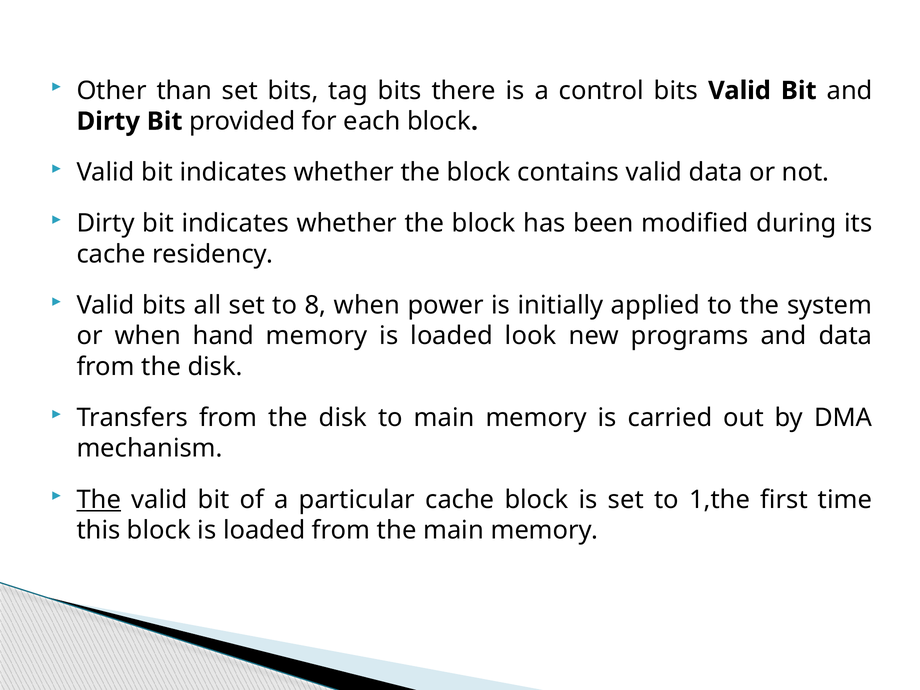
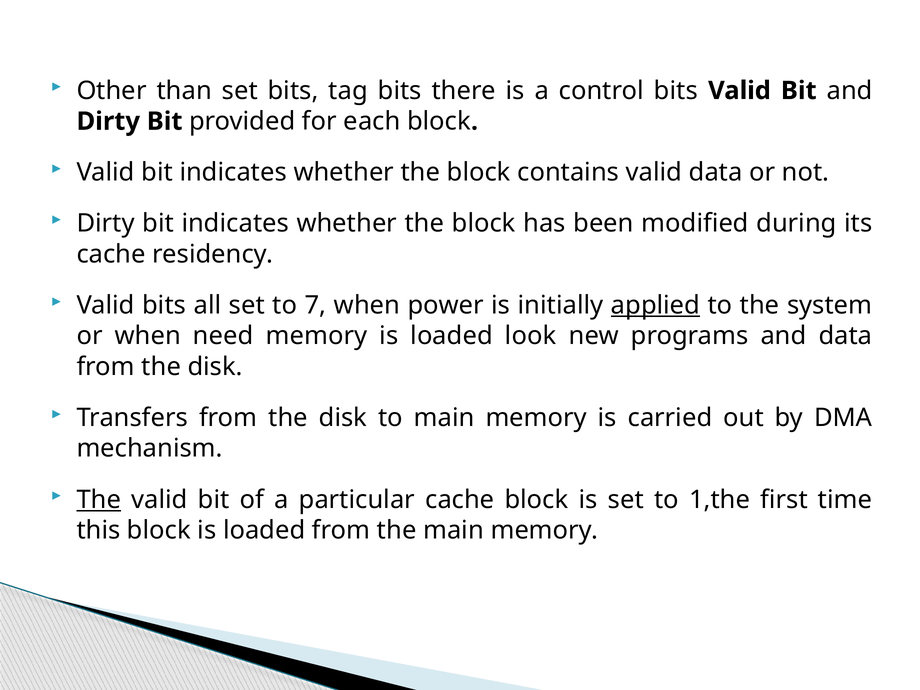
8: 8 -> 7 (316, 305)
applied underline: none -> present (656, 305)
hand: hand -> need (223, 336)
